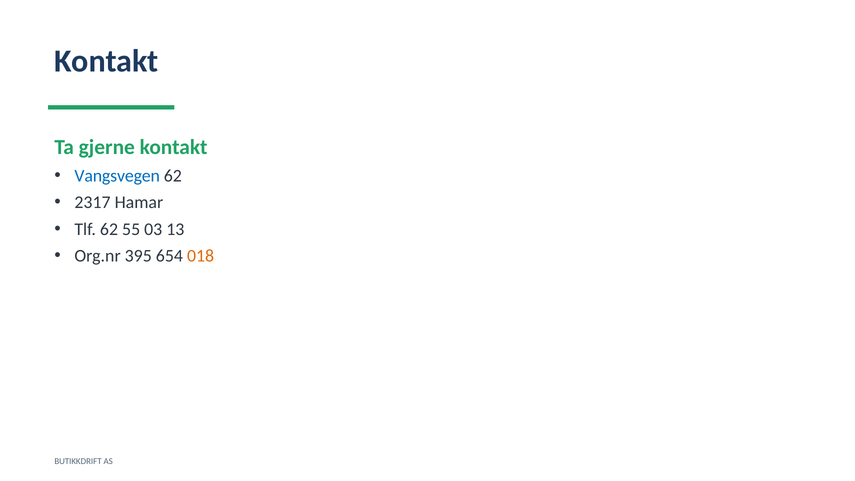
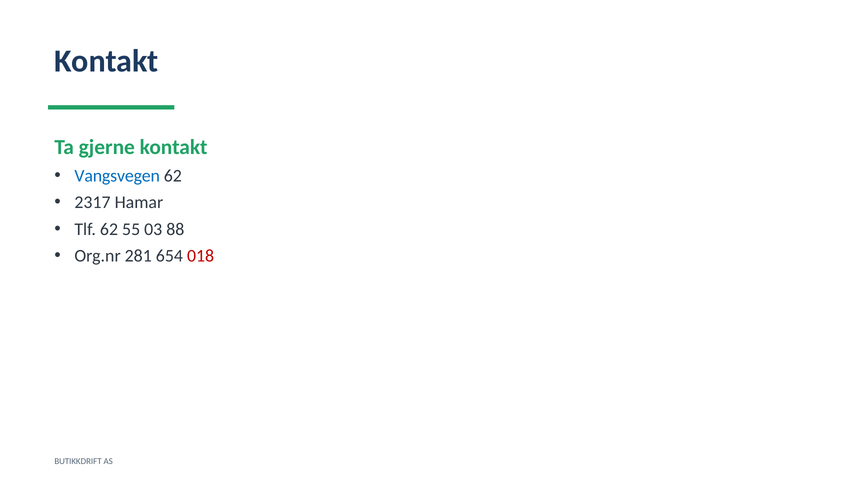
13: 13 -> 88 (175, 229)
395: 395 -> 281 (138, 256)
018 colour: orange -> red (201, 256)
